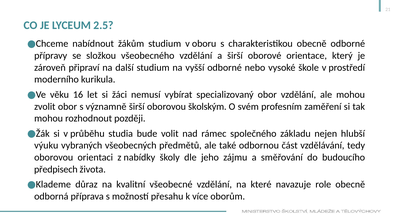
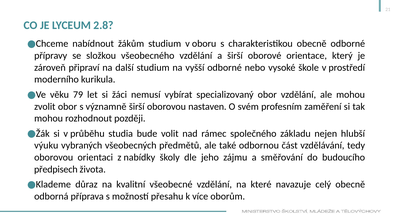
2.5: 2.5 -> 2.8 (104, 25)
16: 16 -> 79 (78, 94)
školským: školským -> nastaven (207, 106)
role: role -> celý (323, 184)
